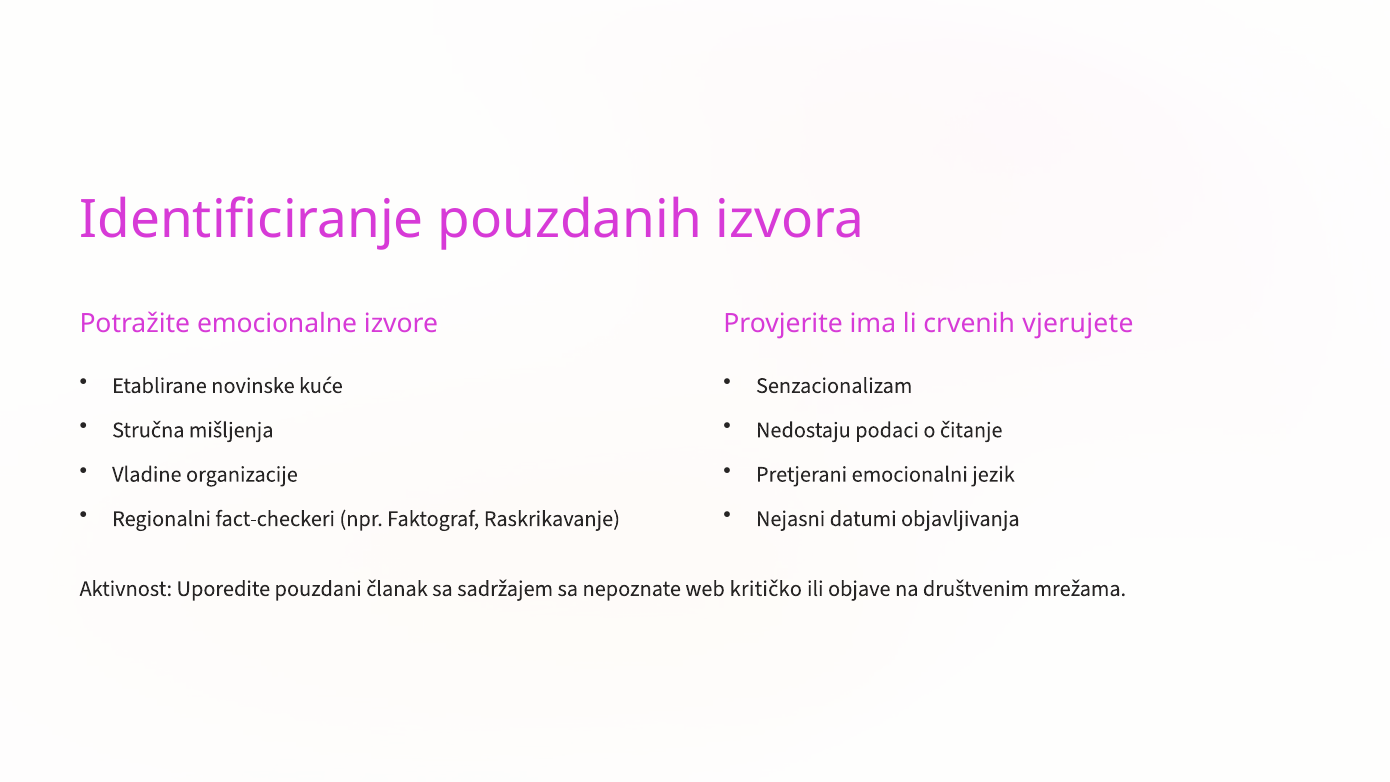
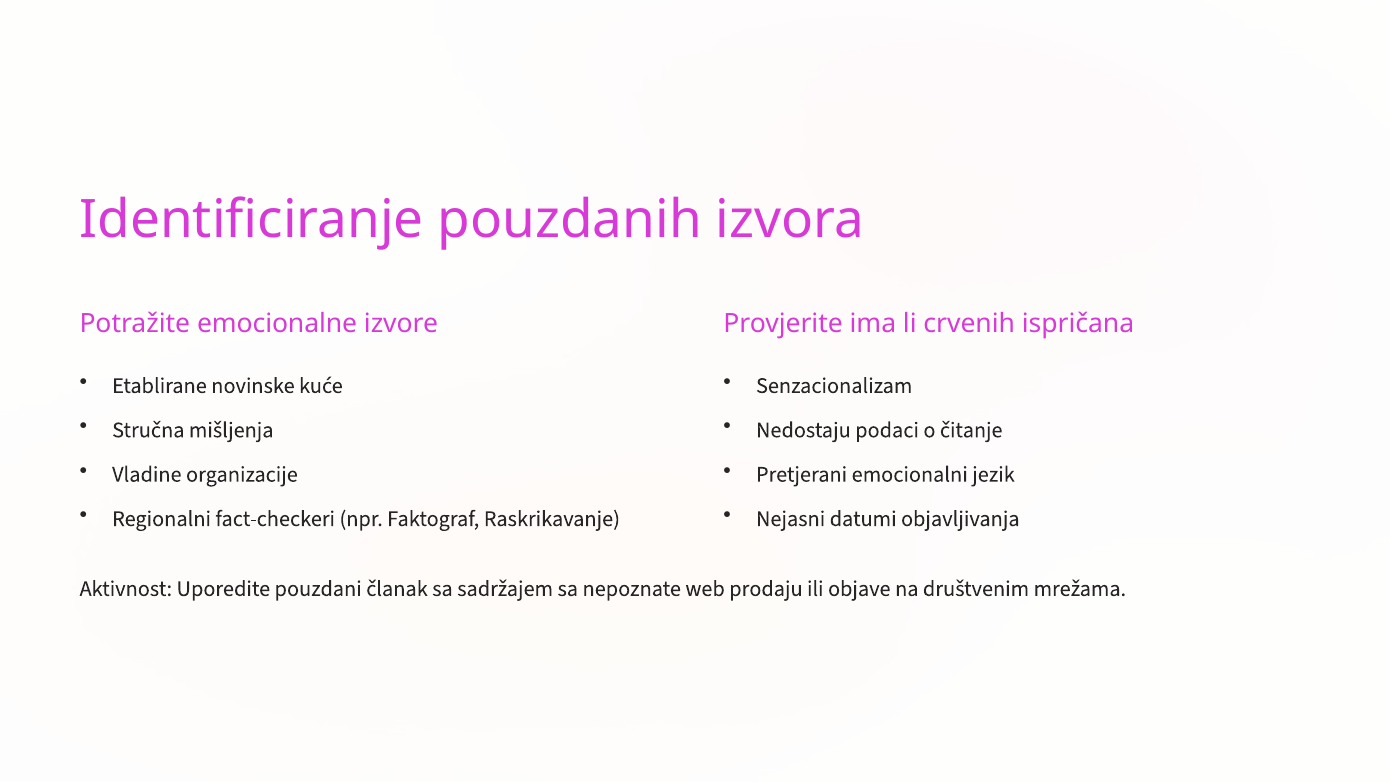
vjerujete: vjerujete -> ispričana (1078, 324)
kritičko: kritičko -> prodaju (766, 588)
